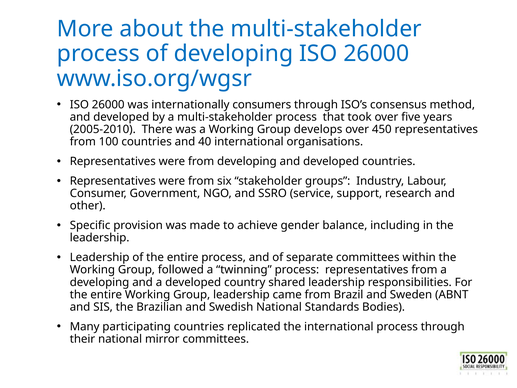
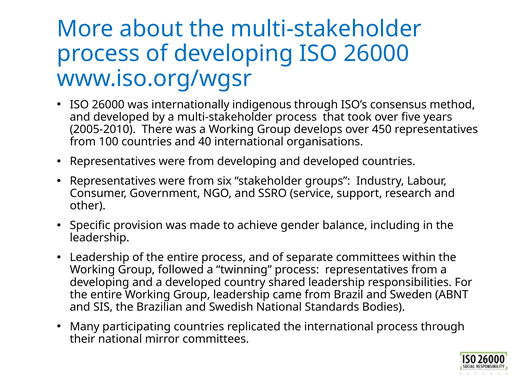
consumers: consumers -> indigenous (262, 105)
